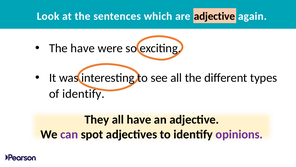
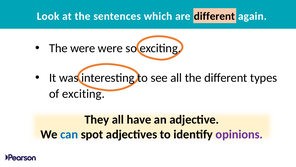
are adjective: adjective -> different (214, 16)
The have: have -> were (83, 48)
of identify: identify -> exciting (83, 93)
can colour: purple -> blue (69, 134)
